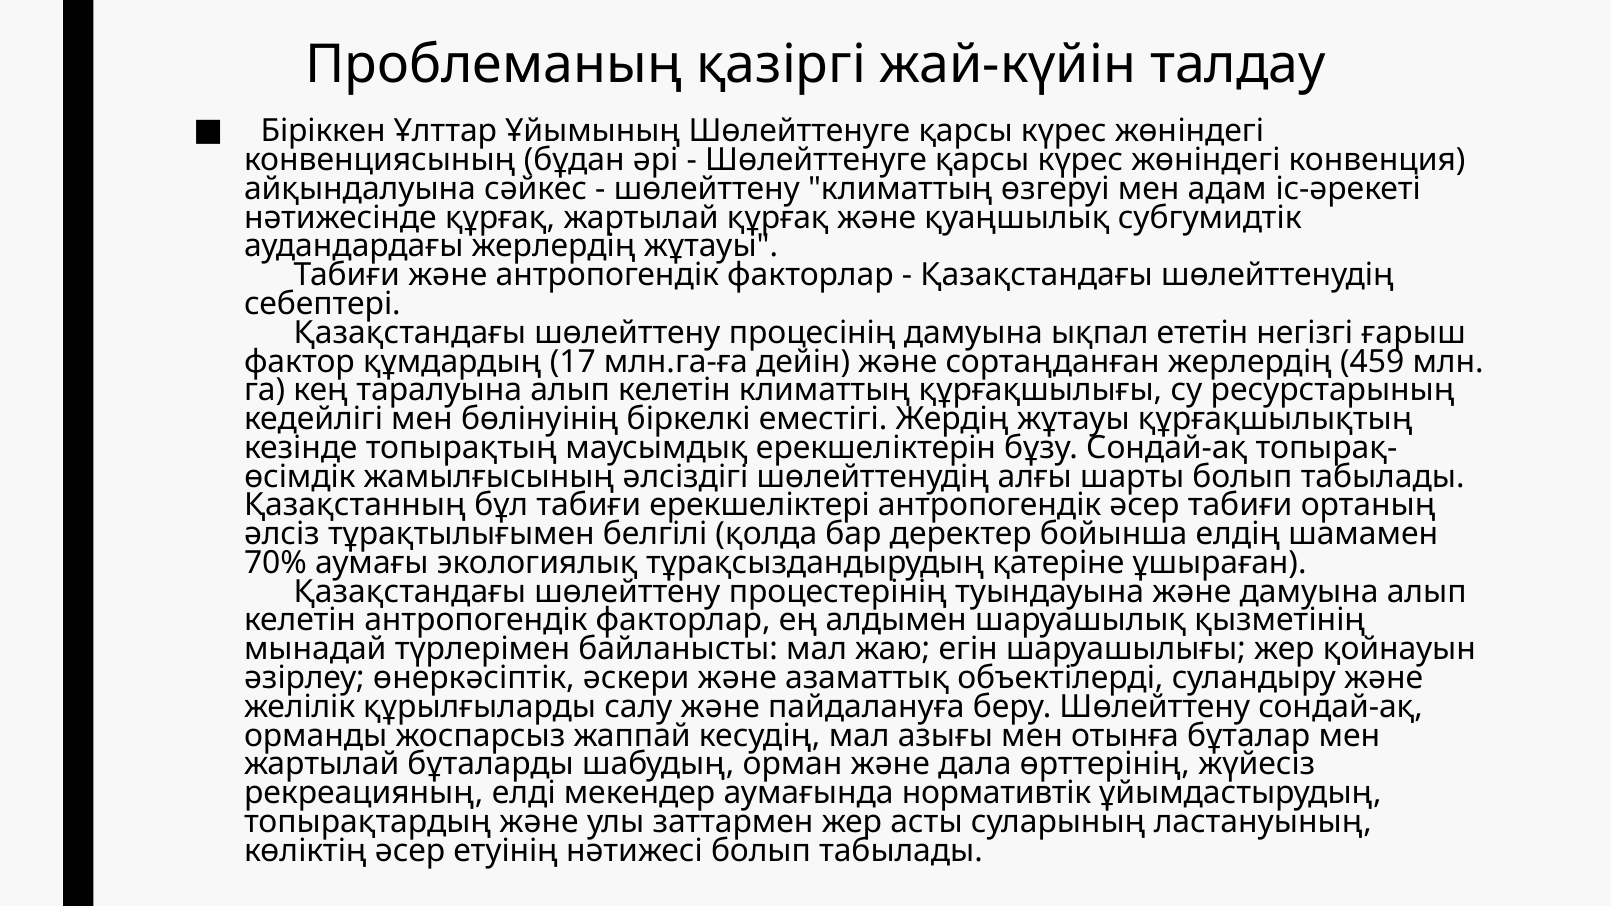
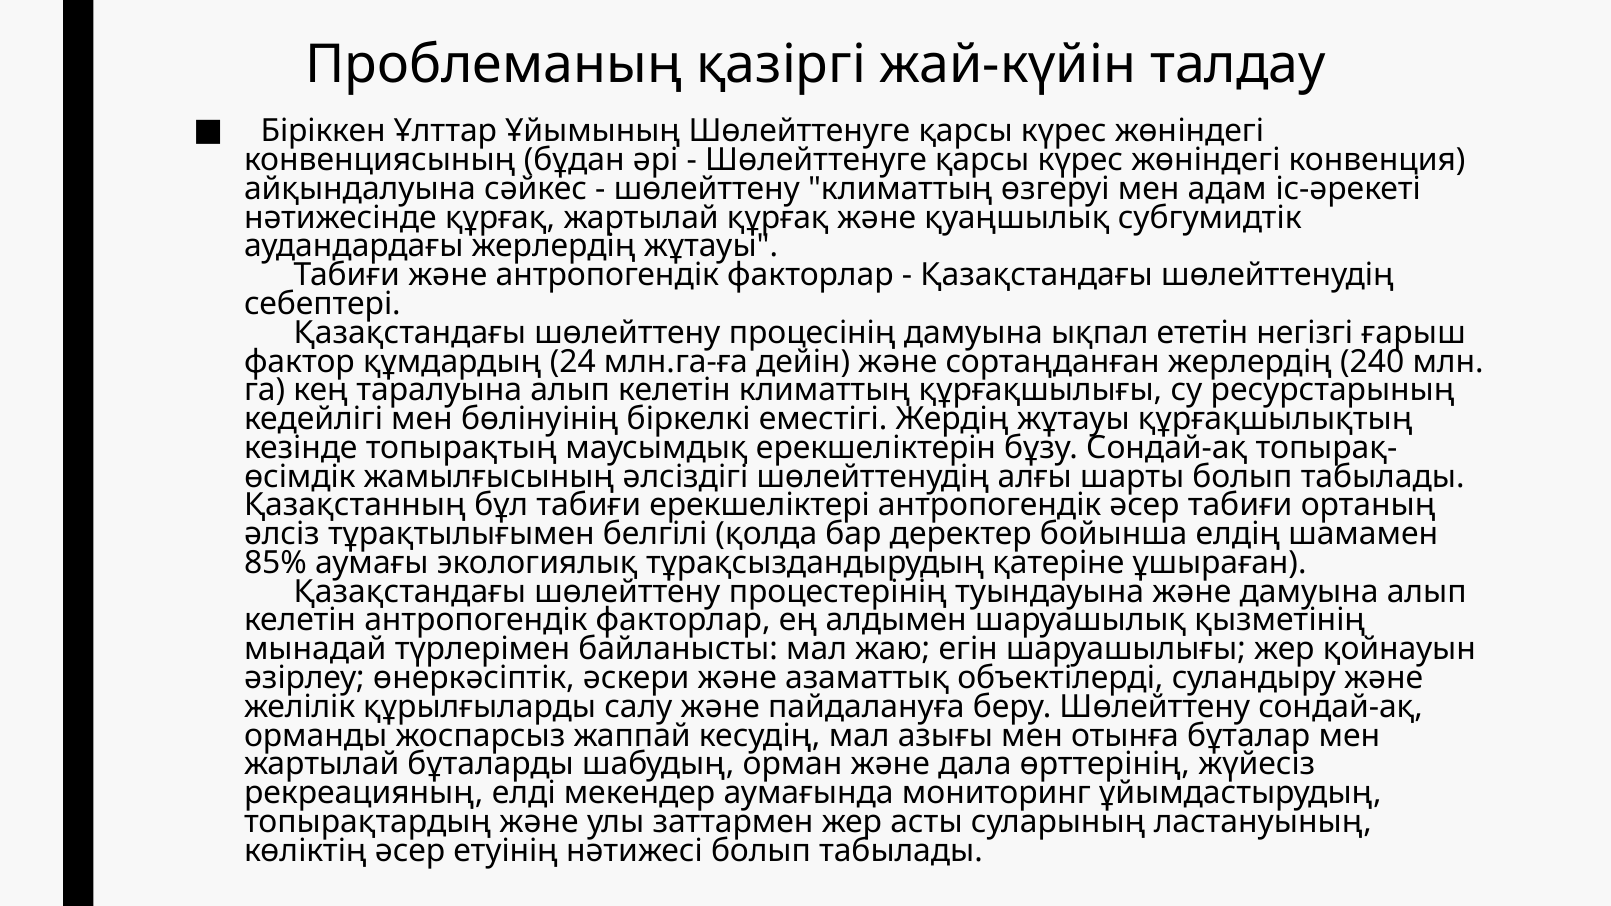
17: 17 -> 24 (573, 362)
459: 459 -> 240 (1372, 362)
70%: 70% -> 85% (275, 563)
нормативтік: нормативтік -> мониторинг (996, 793)
